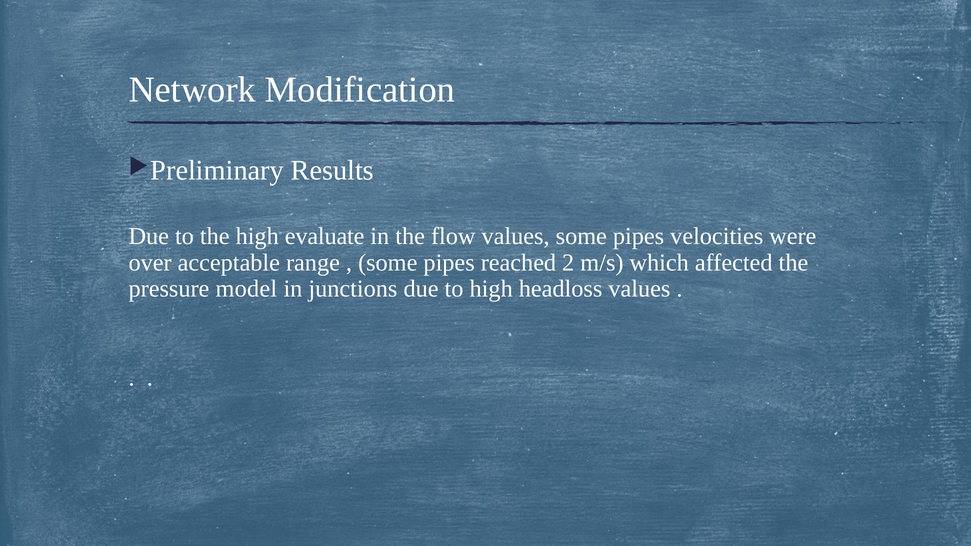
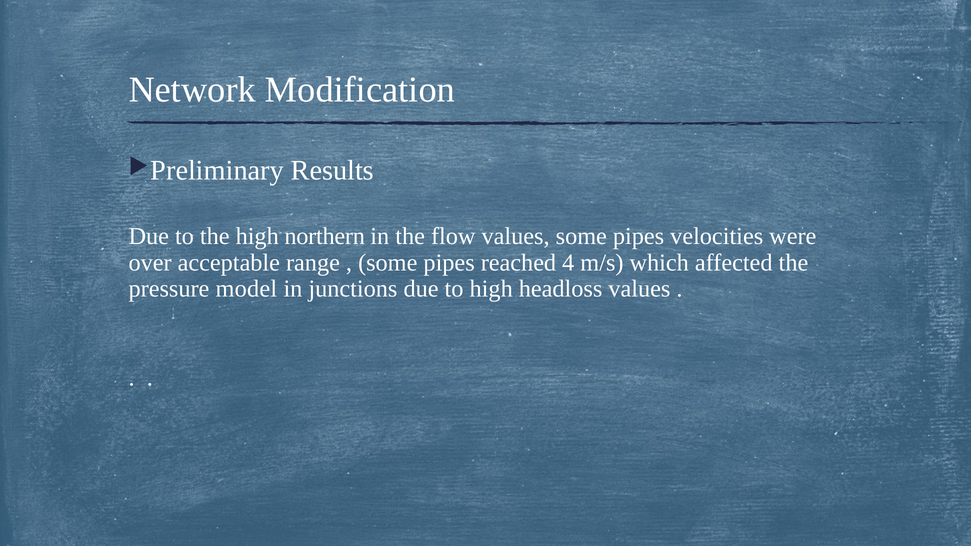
evaluate: evaluate -> northern (325, 236)
2: 2 -> 4 (568, 263)
